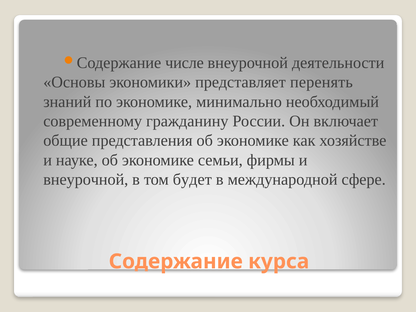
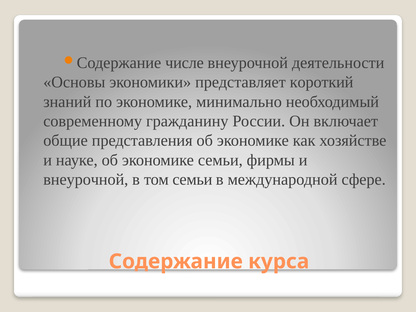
перенять: перенять -> короткий (322, 82)
том будет: будет -> семьи (192, 179)
